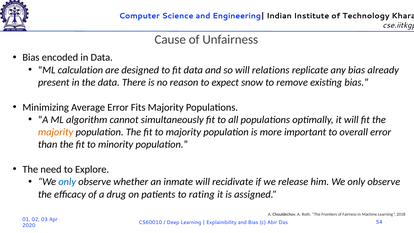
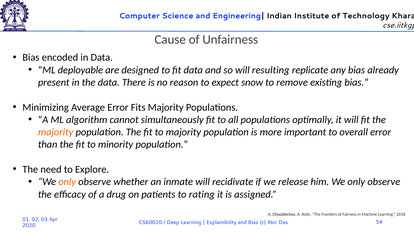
calculation: calculation -> deployable (80, 70)
relations: relations -> resulting (271, 70)
only colour: blue -> orange (67, 182)
